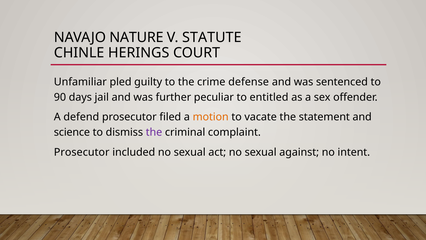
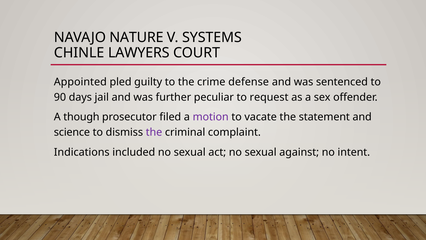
STATUTE: STATUTE -> SYSTEMS (212, 37)
HERINGS: HERINGS -> LAWYERS (139, 53)
Unfamiliar: Unfamiliar -> Appointed (80, 82)
entitled: entitled -> request (269, 97)
defend: defend -> though (81, 117)
motion colour: orange -> purple (211, 117)
Prosecutor: Prosecutor -> Indications (82, 152)
